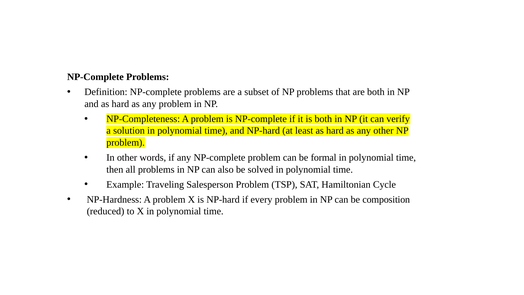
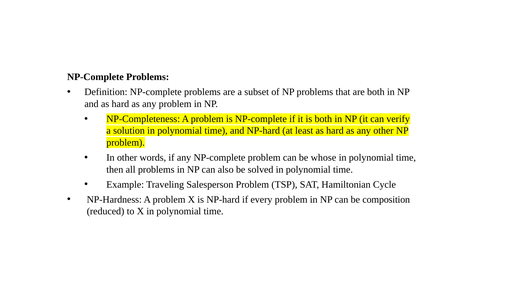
formal: formal -> whose (324, 157)
